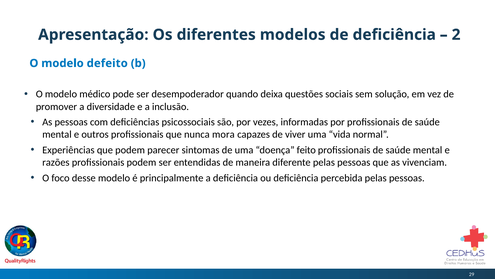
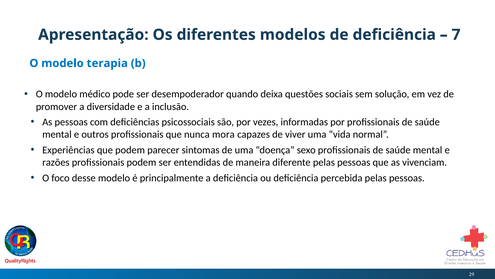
2: 2 -> 7 (456, 35)
defeito: defeito -> terapia (107, 63)
feito: feito -> sexo (306, 150)
